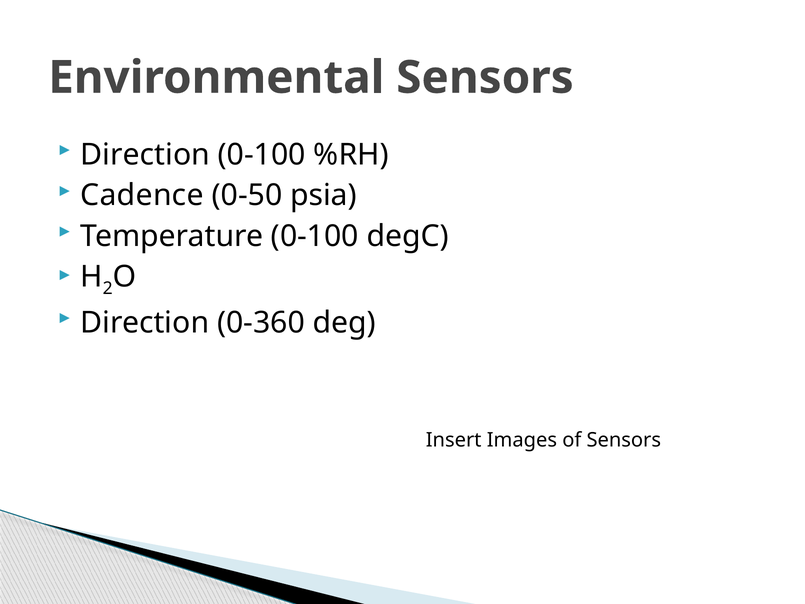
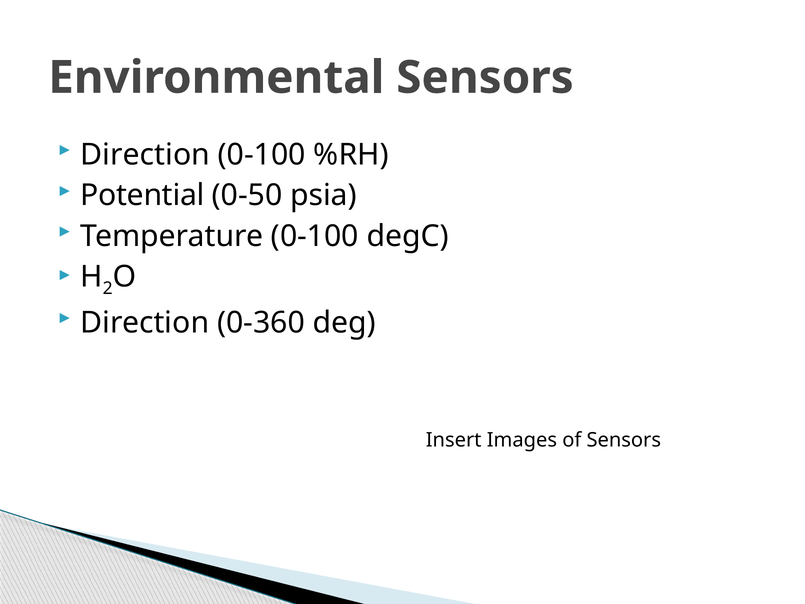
Cadence: Cadence -> Potential (142, 195)
